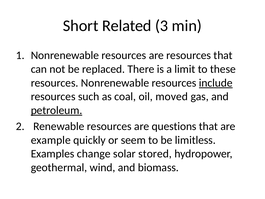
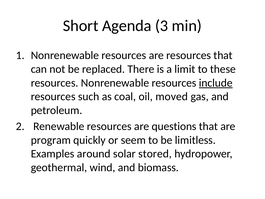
Related: Related -> Agenda (127, 26)
petroleum underline: present -> none (57, 110)
example: example -> program (51, 140)
change: change -> around (94, 154)
